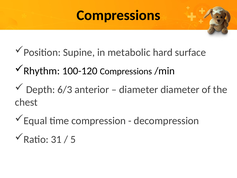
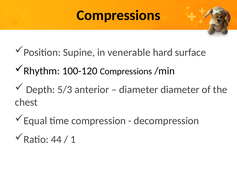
metabolic: metabolic -> venerable (129, 52)
6/3: 6/3 -> 5/3 (65, 89)
31: 31 -> 44 (56, 139)
5: 5 -> 1 (73, 139)
